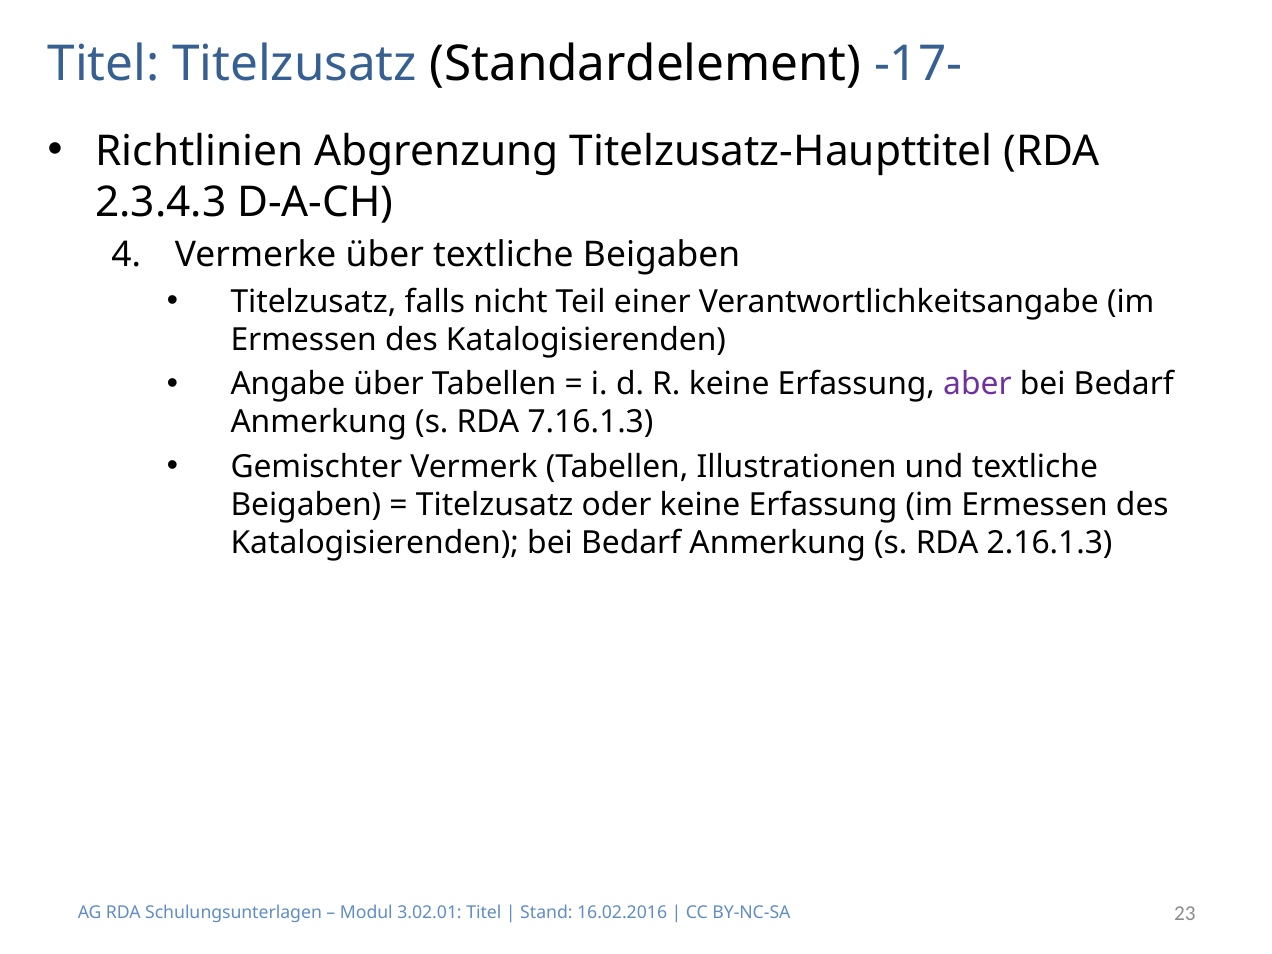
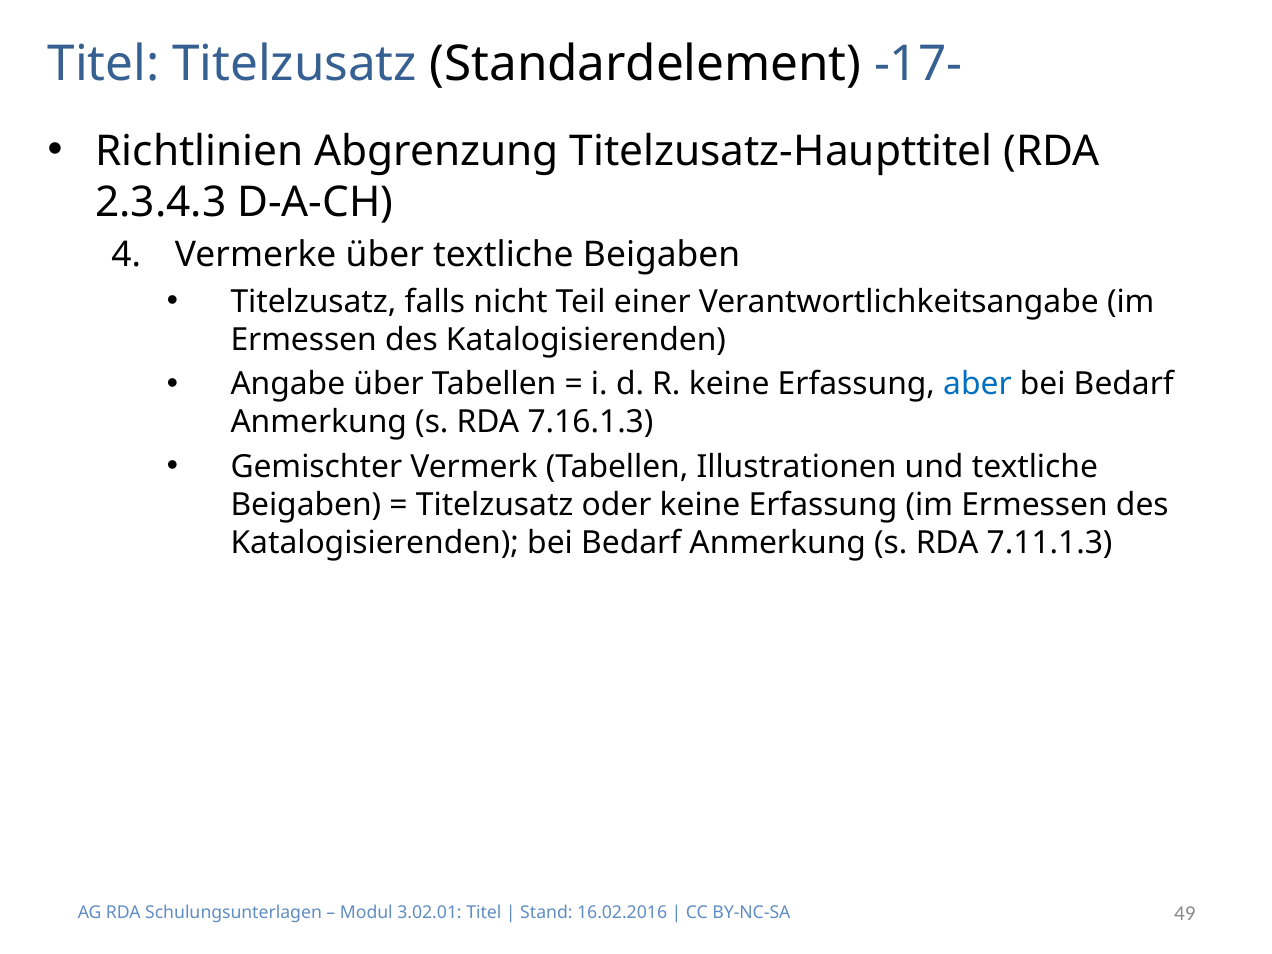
aber colour: purple -> blue (977, 384)
2.16.1.3: 2.16.1.3 -> 7.11.1.3 (1050, 543)
23: 23 -> 49 (1185, 914)
